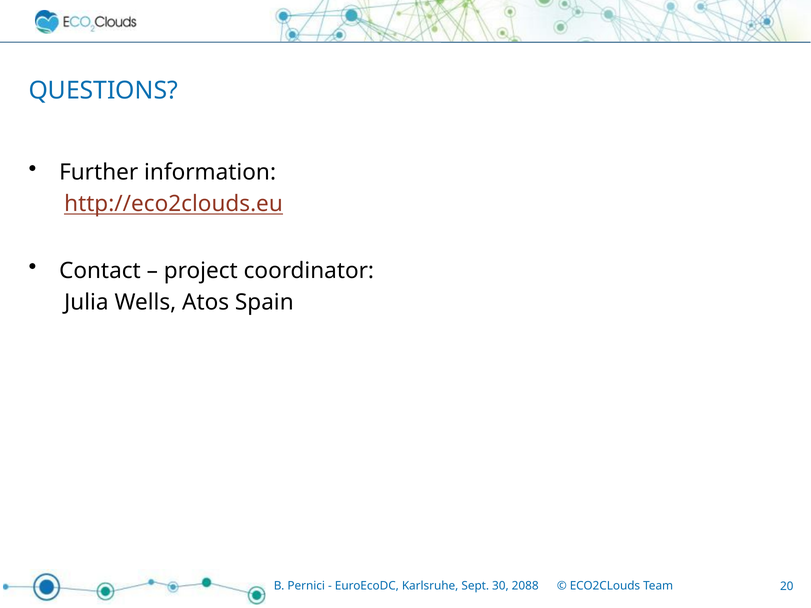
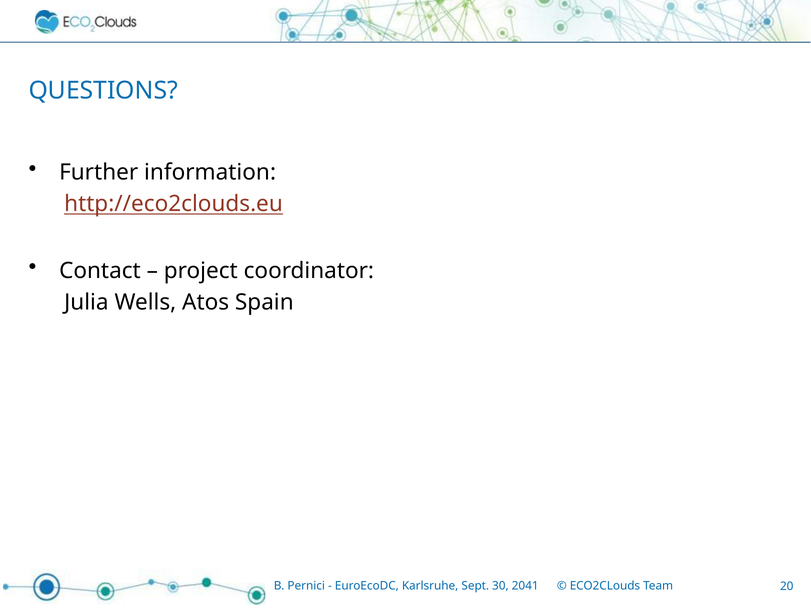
2088: 2088 -> 2041 (525, 586)
